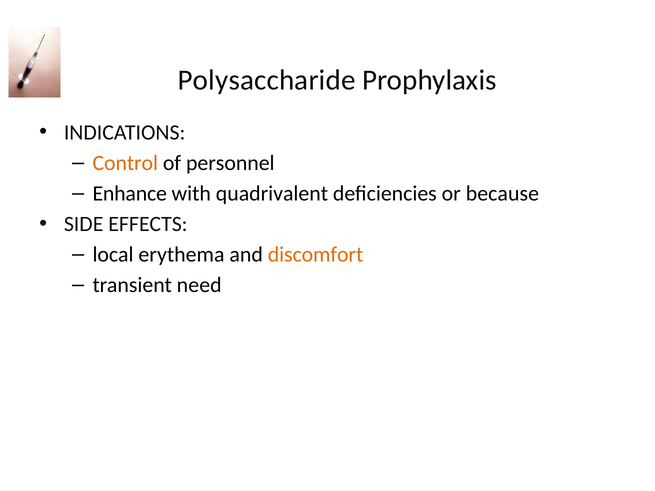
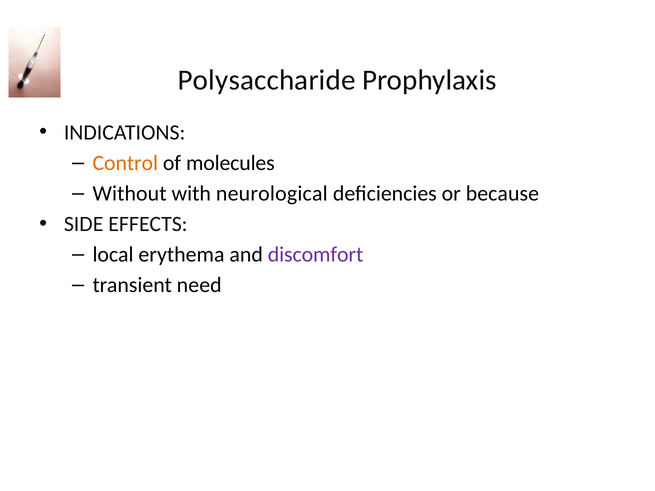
personnel: personnel -> molecules (230, 163)
Enhance: Enhance -> Without (130, 194)
quadrivalent: quadrivalent -> neurological (272, 194)
discomfort colour: orange -> purple (316, 255)
